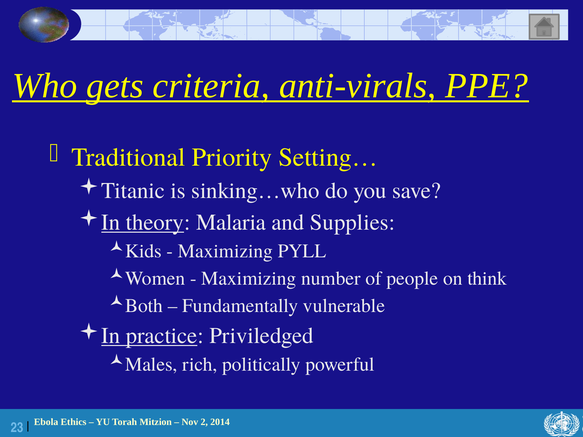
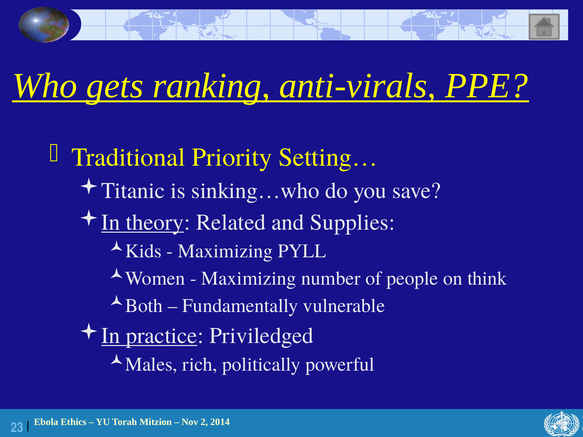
criteria: criteria -> ranking (211, 86)
Malaria: Malaria -> Related (231, 222)
